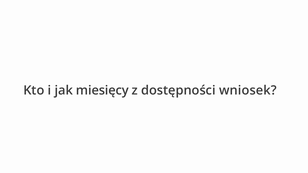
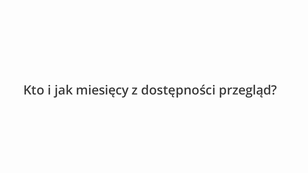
wniosek: wniosek -> przegląd (248, 90)
